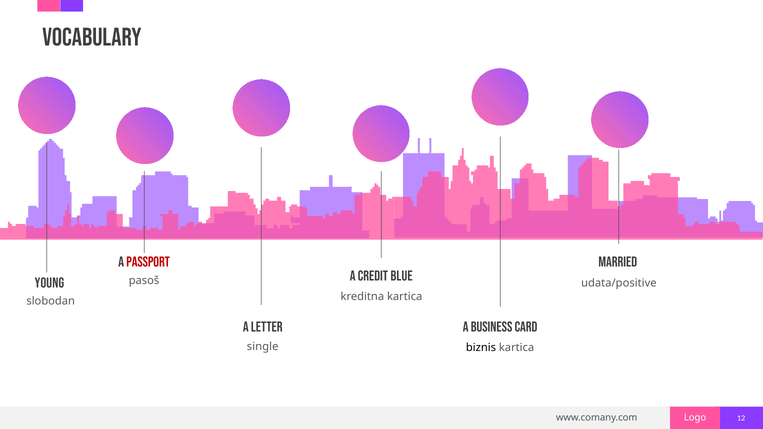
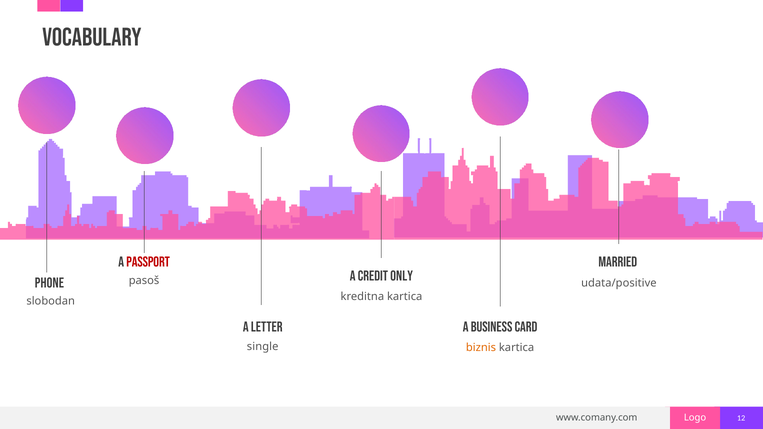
blue: blue -> only (402, 276)
young: young -> phone (49, 283)
biznis colour: black -> orange (481, 348)
